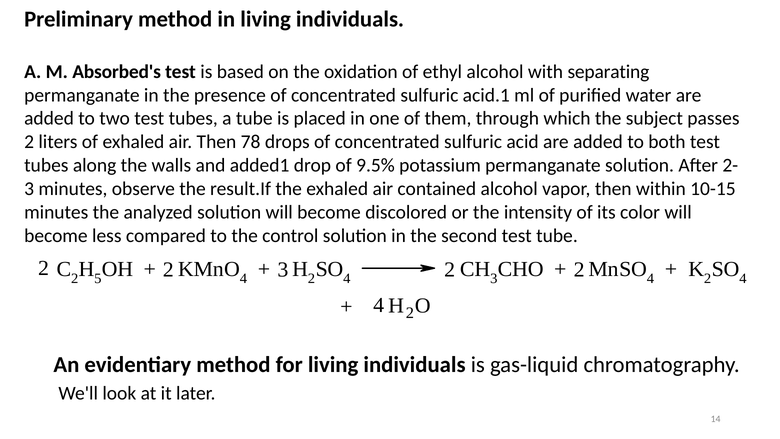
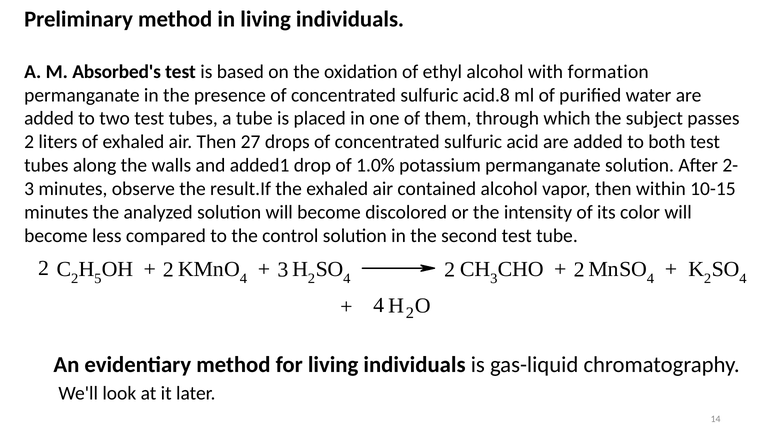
separating: separating -> formation (608, 72)
acid.1: acid.1 -> acid.8 (486, 95)
78: 78 -> 27 (251, 142)
9.5%: 9.5% -> 1.0% (375, 165)
